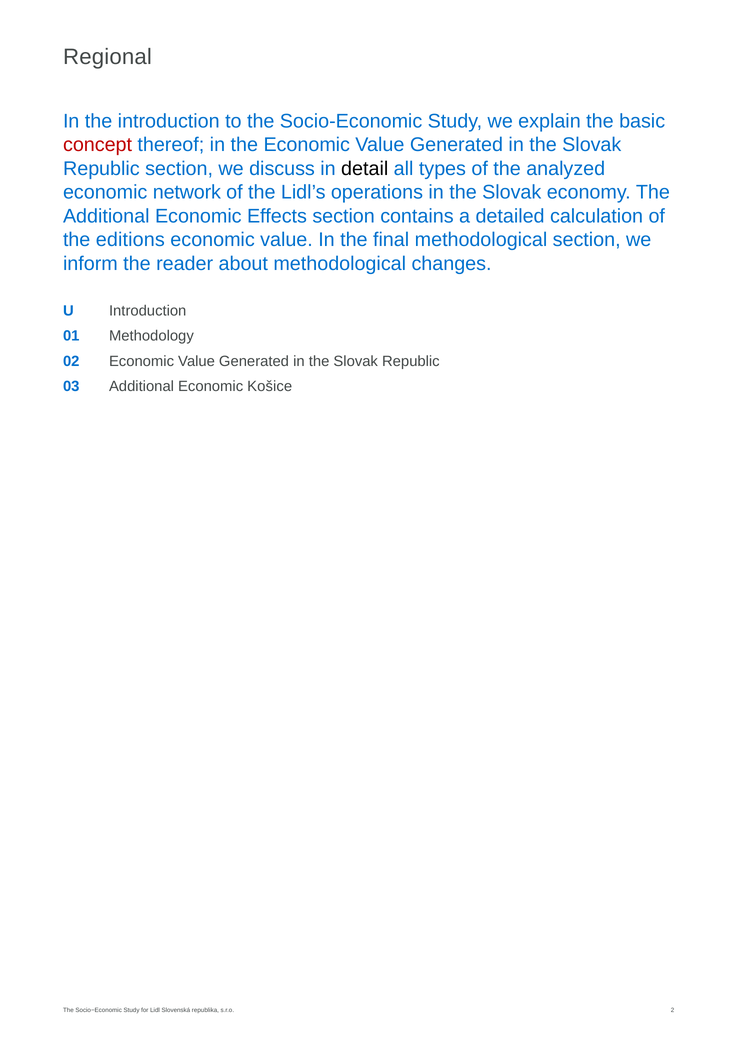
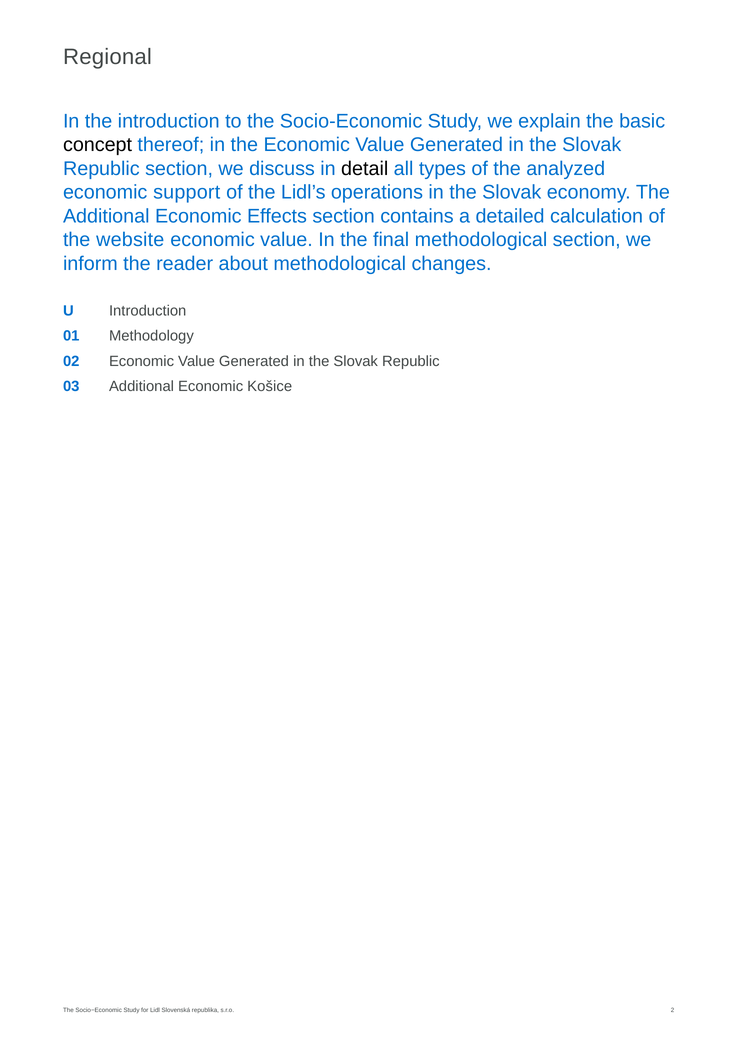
concept colour: red -> black (98, 145)
network: network -> support (187, 192)
editions: editions -> website (130, 240)
